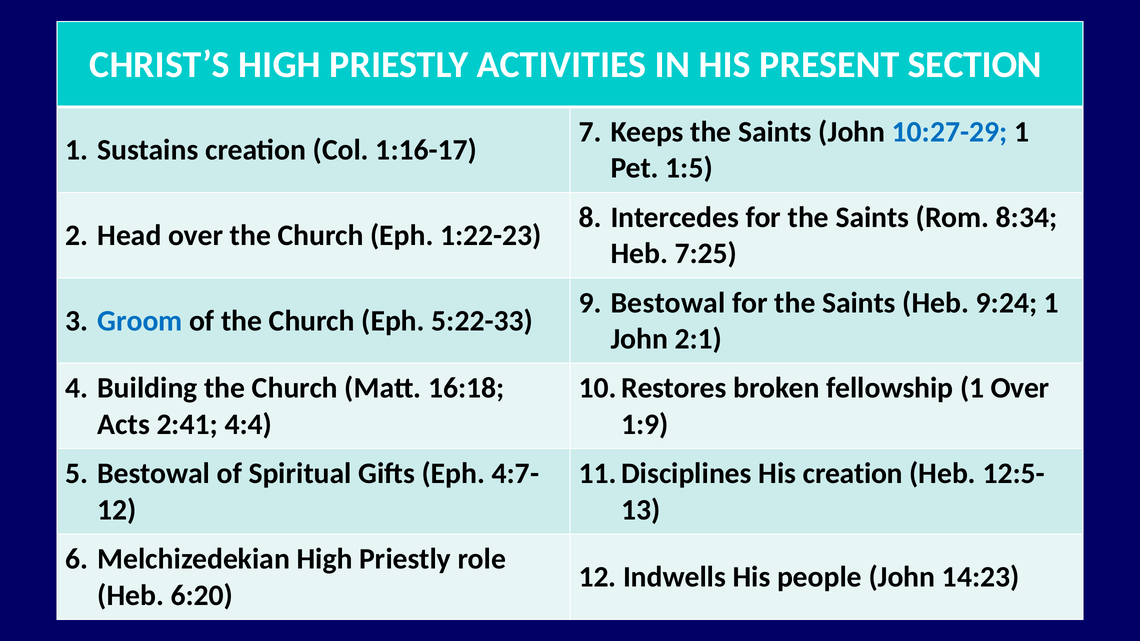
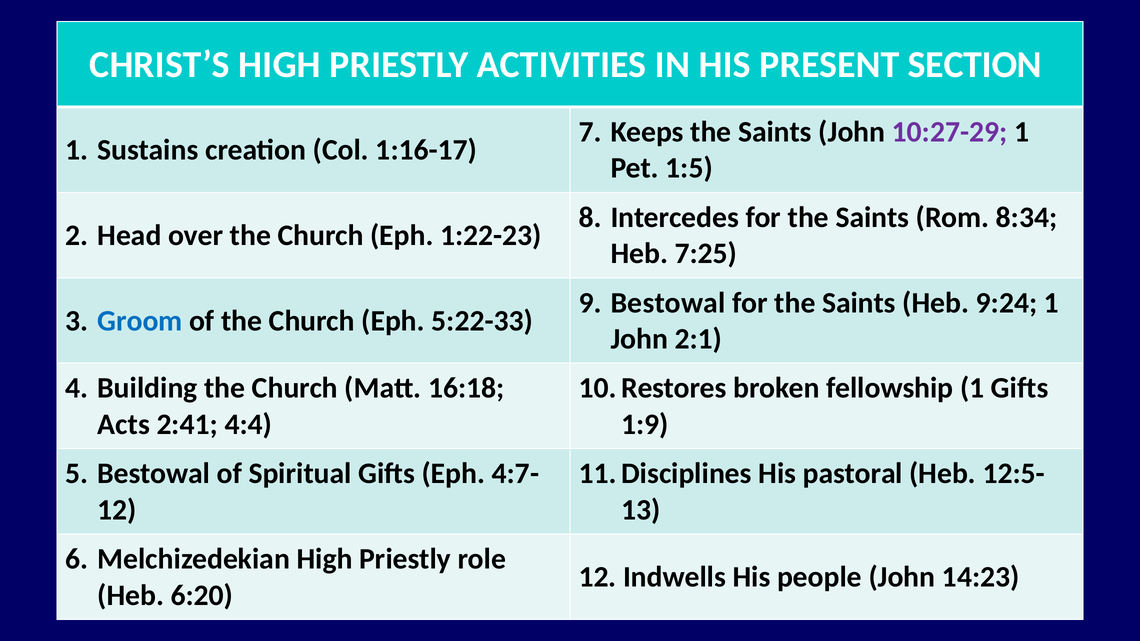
10:27-29 colour: blue -> purple (950, 132)
1 Over: Over -> Gifts (1020, 388)
His creation: creation -> pastoral (853, 474)
